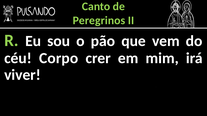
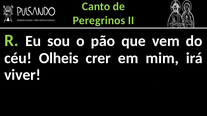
Corpo: Corpo -> Olheis (59, 58)
